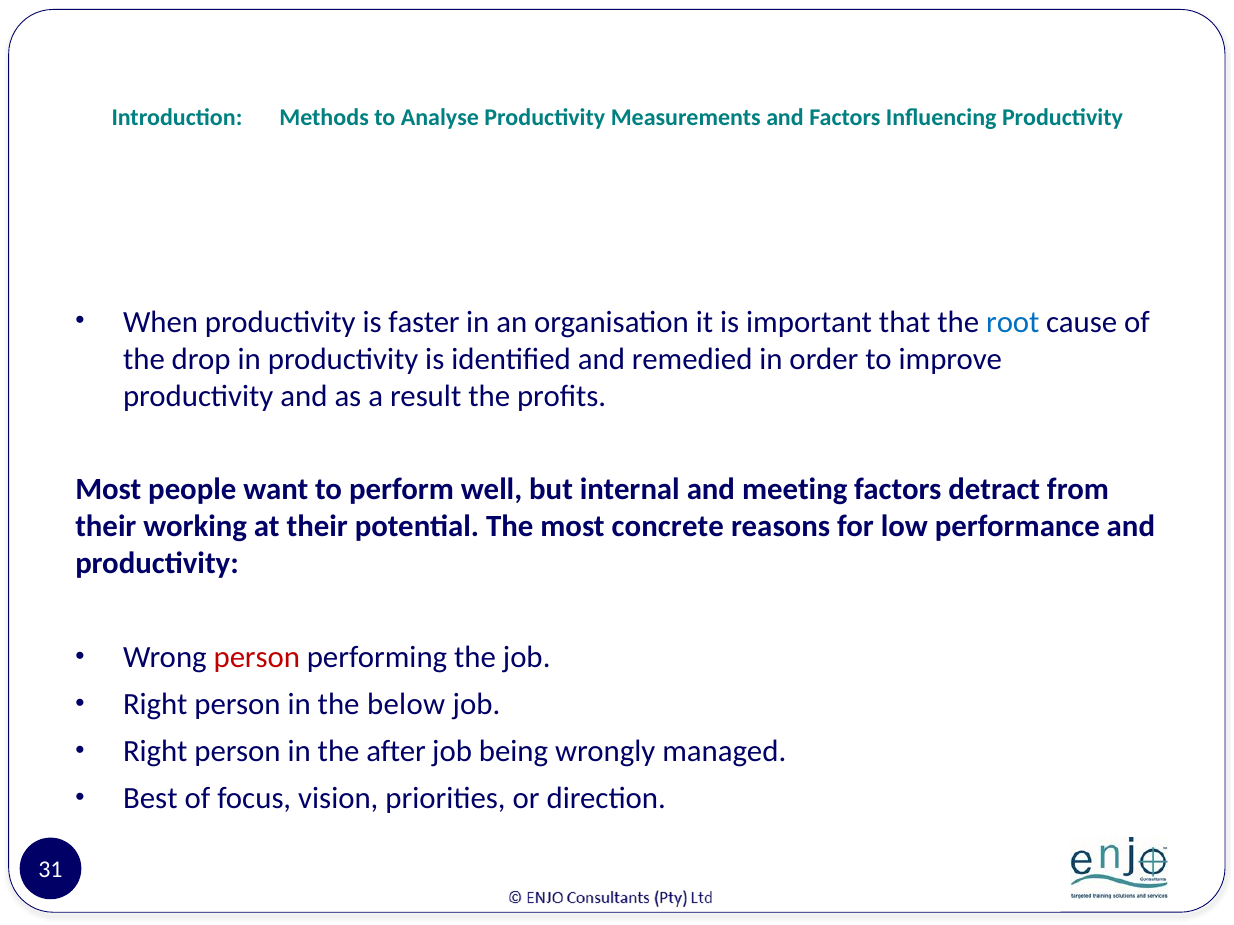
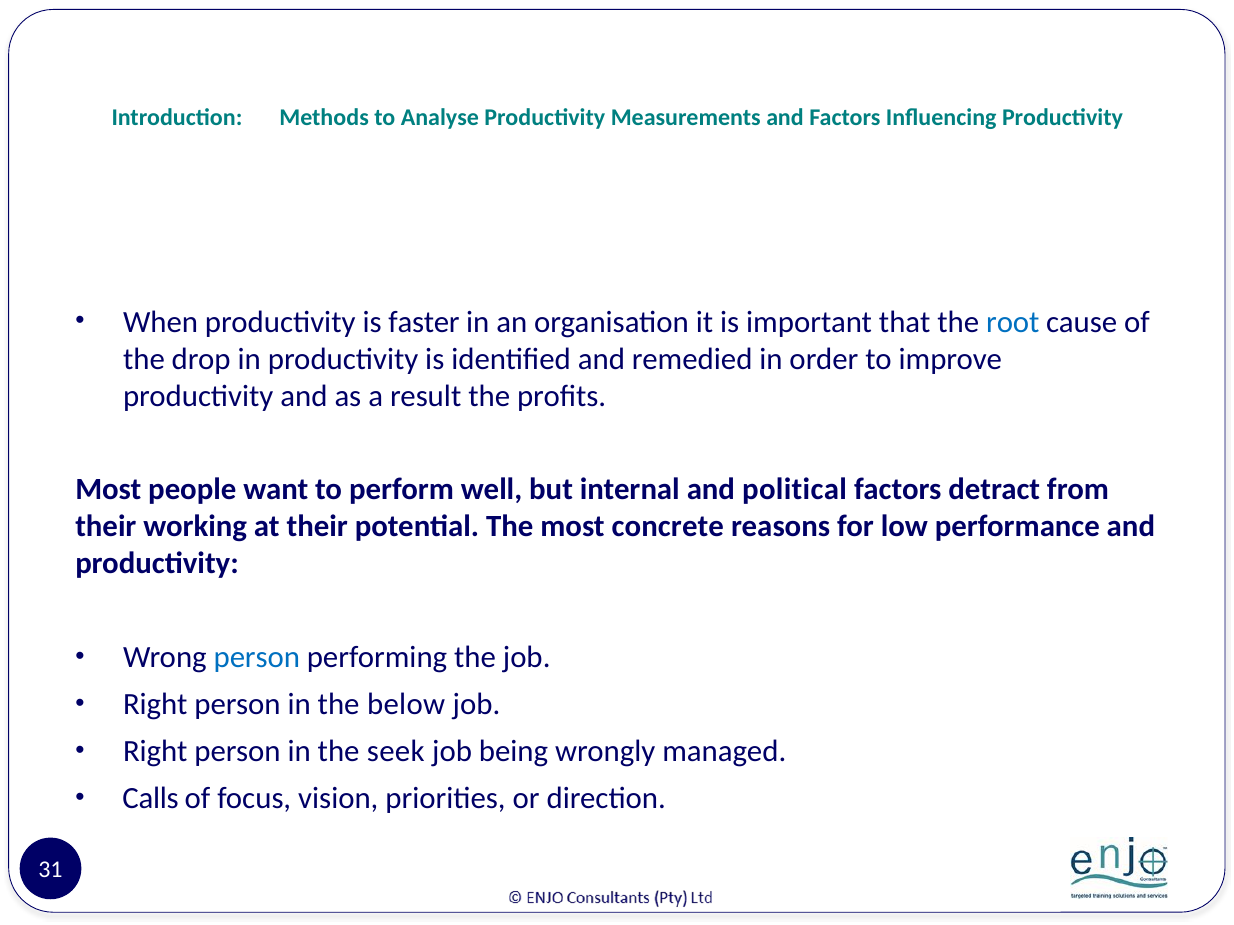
meeting: meeting -> political (795, 490)
person colour: red -> blue (257, 658)
after: after -> seek (396, 752)
Best: Best -> Calls (150, 799)
